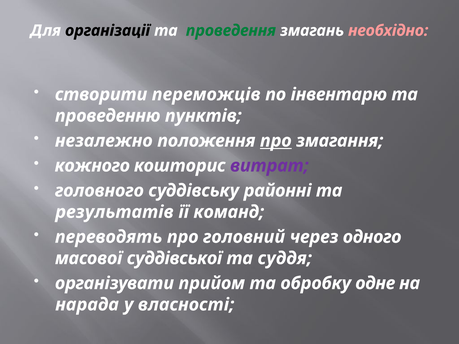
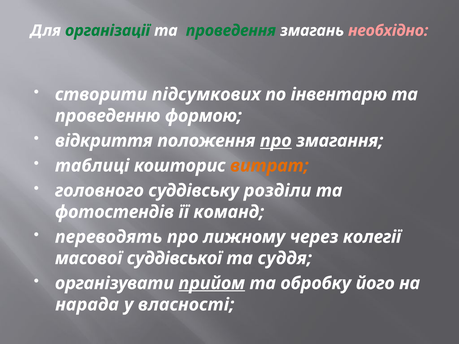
організації colour: black -> green (108, 31)
переможців: переможців -> підсумкових (206, 95)
пунктів: пунктів -> формою (203, 116)
незалежно: незалежно -> відкриття (104, 141)
кожного: кожного -> таблиці (92, 166)
витрат colour: purple -> orange (269, 166)
районні: районні -> розділи (277, 191)
результатів: результатів -> фотостендів (114, 212)
головний: головний -> лижному (244, 237)
одного: одного -> колегії (372, 237)
прийом underline: none -> present (212, 283)
одне: одне -> його (375, 283)
